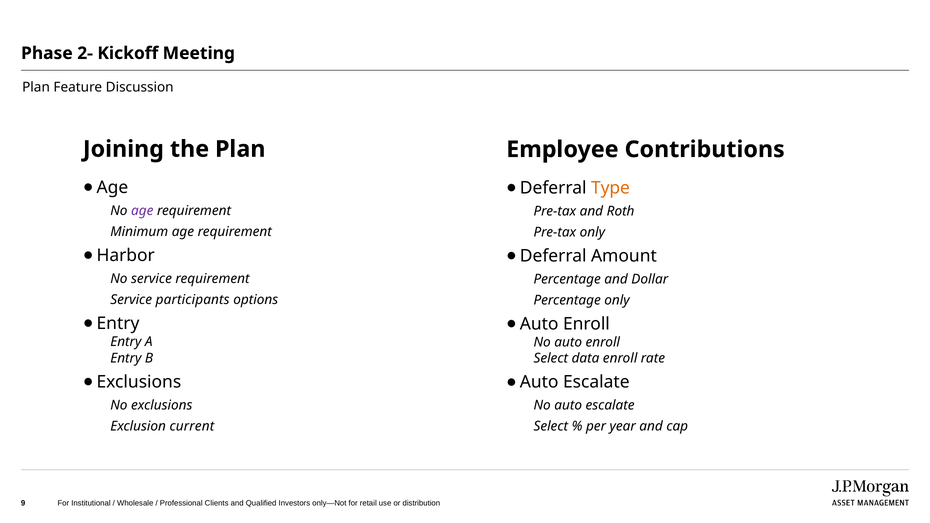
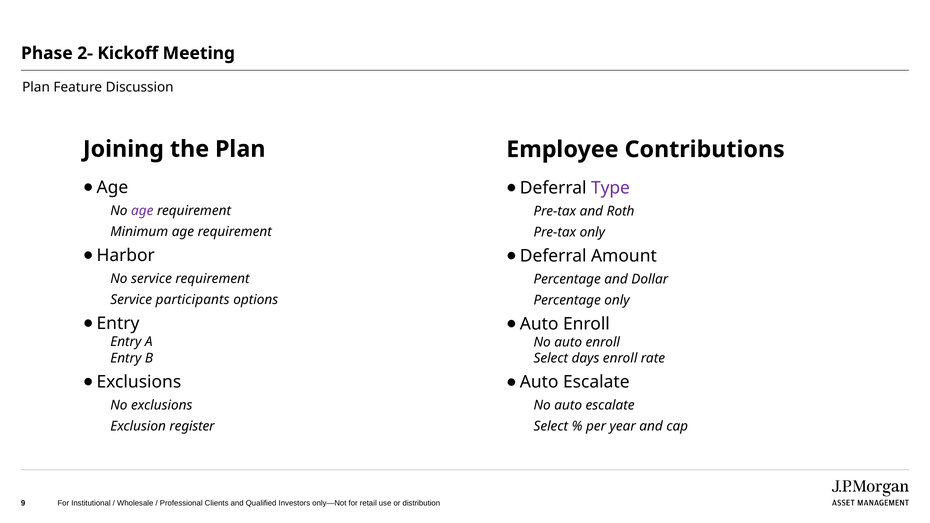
Type colour: orange -> purple (611, 188)
data: data -> days (586, 359)
current: current -> register (192, 426)
